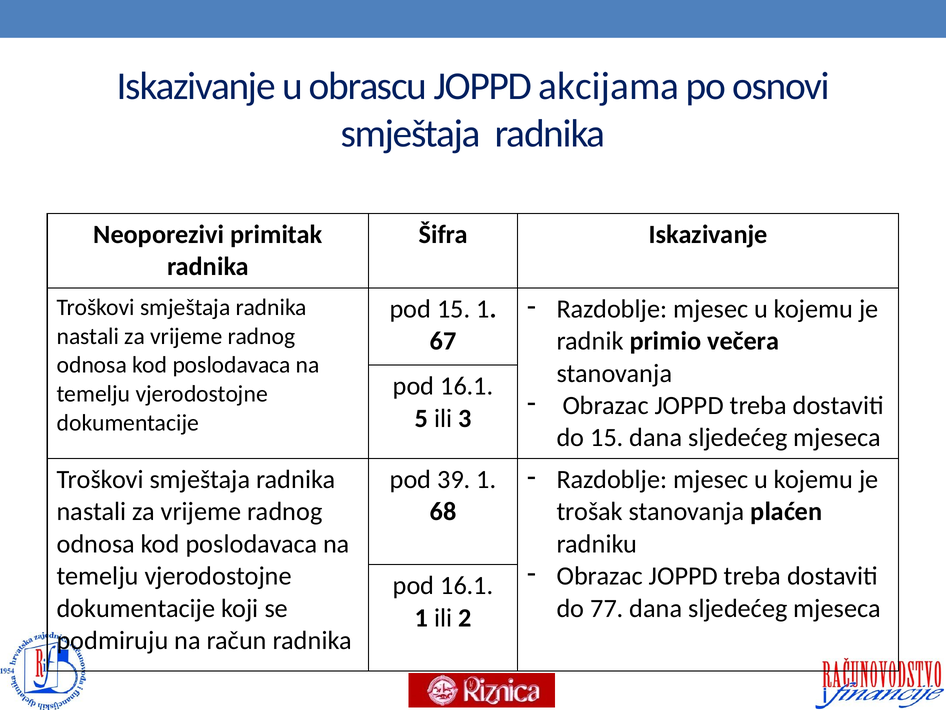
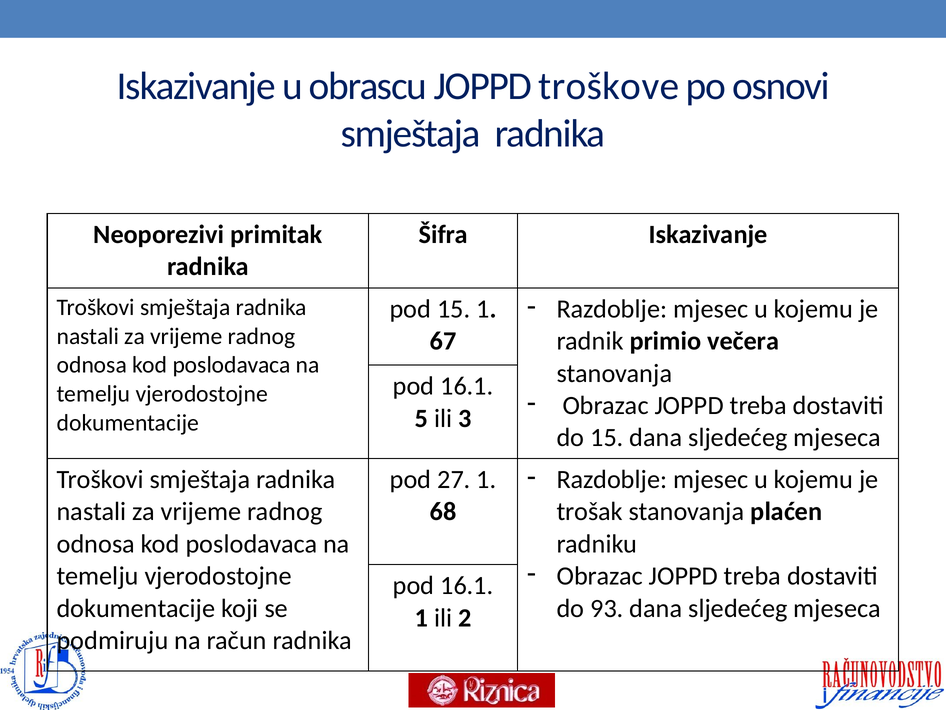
akcijama: akcijama -> troškove (609, 86)
39: 39 -> 27 (454, 479)
77: 77 -> 93 (607, 608)
